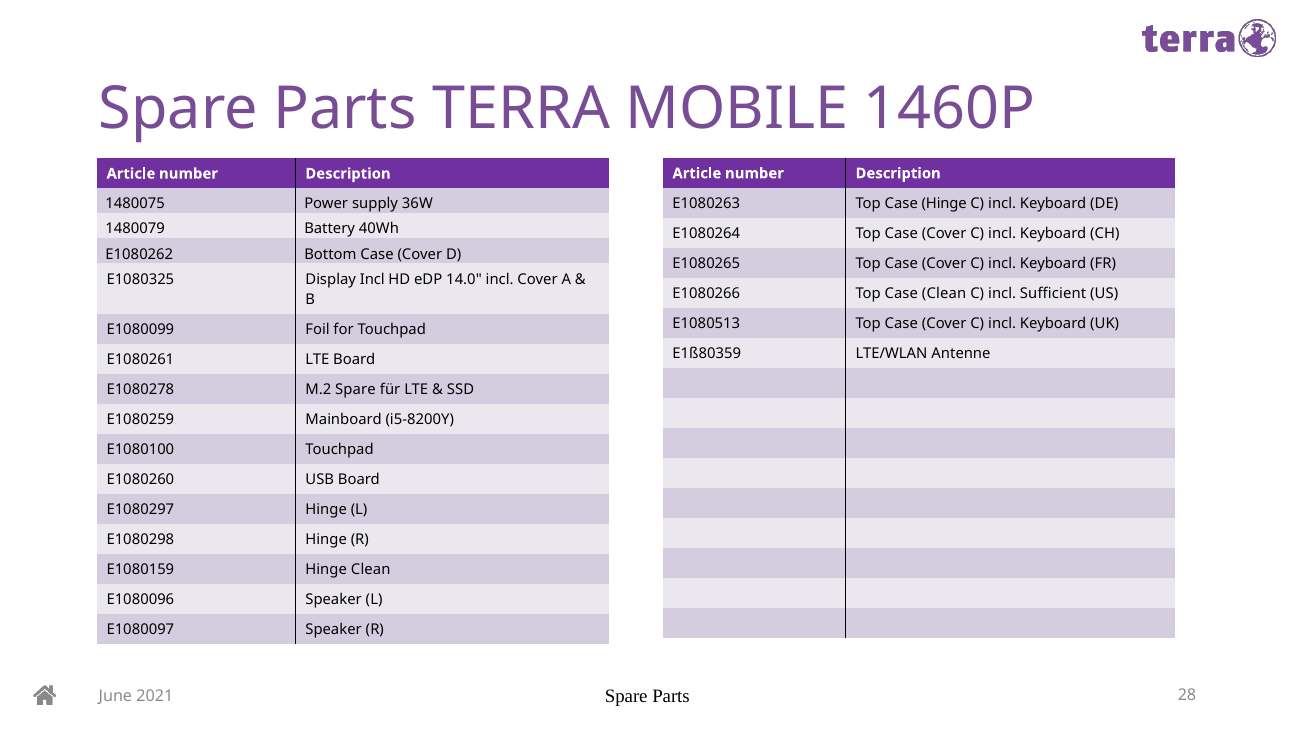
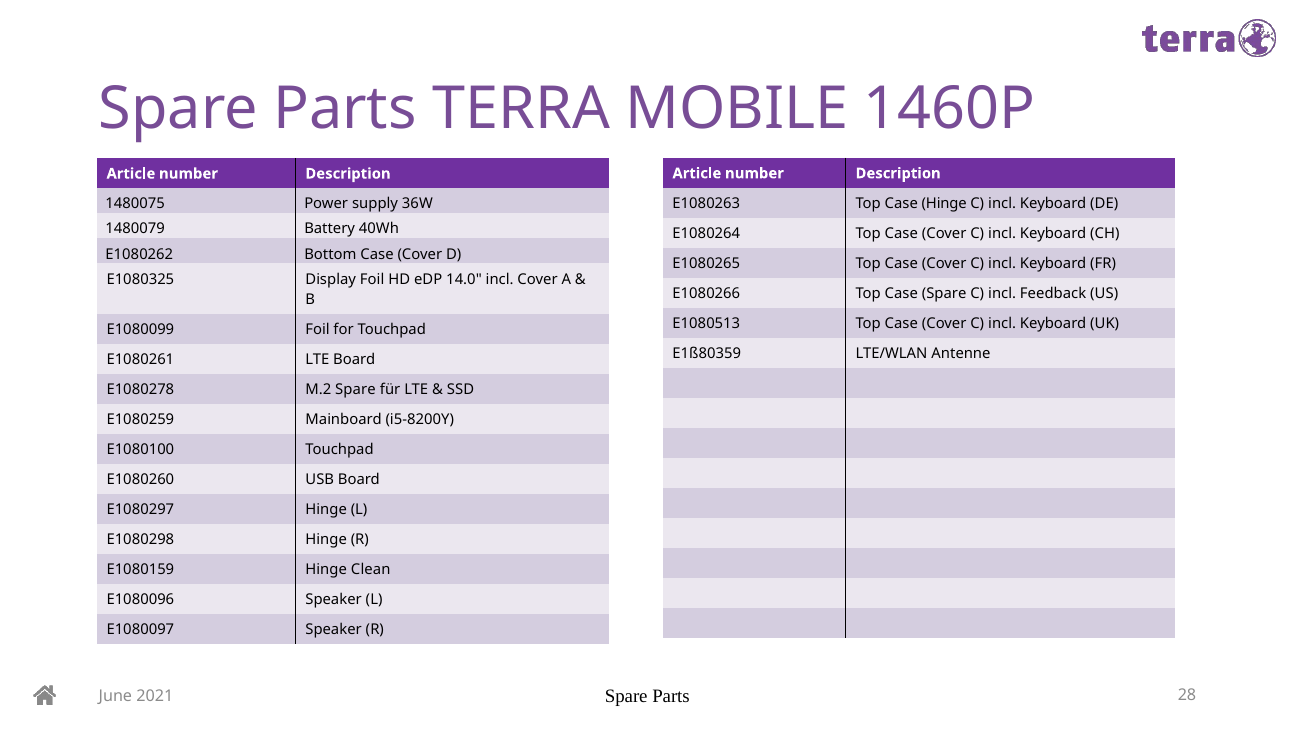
Display Incl: Incl -> Foil (372, 279)
Case Clean: Clean -> Spare (944, 293)
Sufficient: Sufficient -> Feedback (1053, 293)
